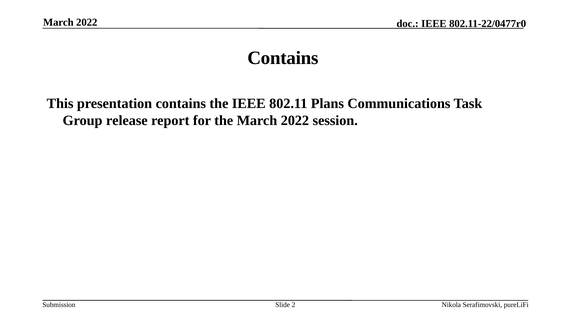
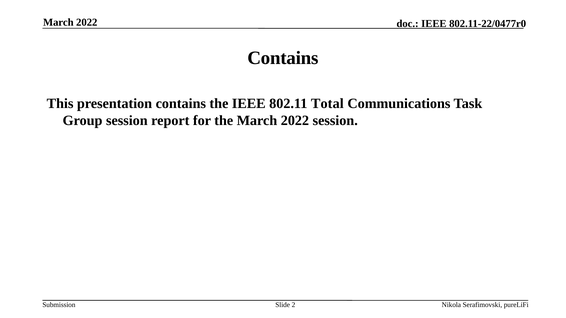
Plans: Plans -> Total (327, 104)
Group release: release -> session (127, 121)
